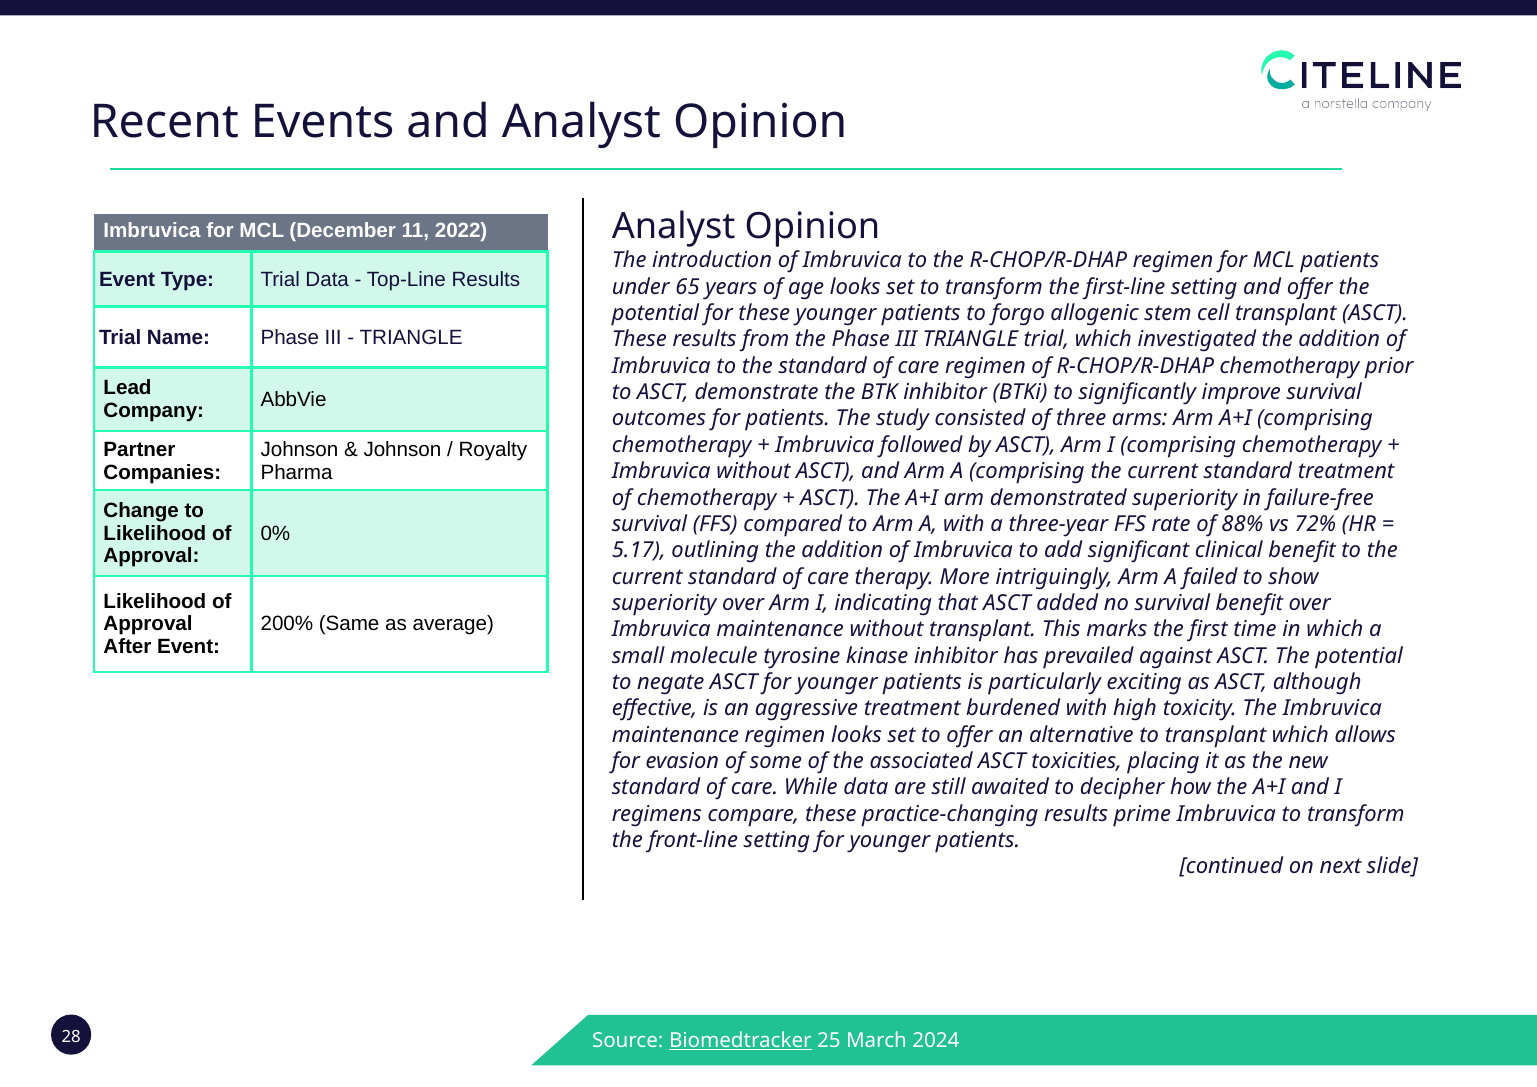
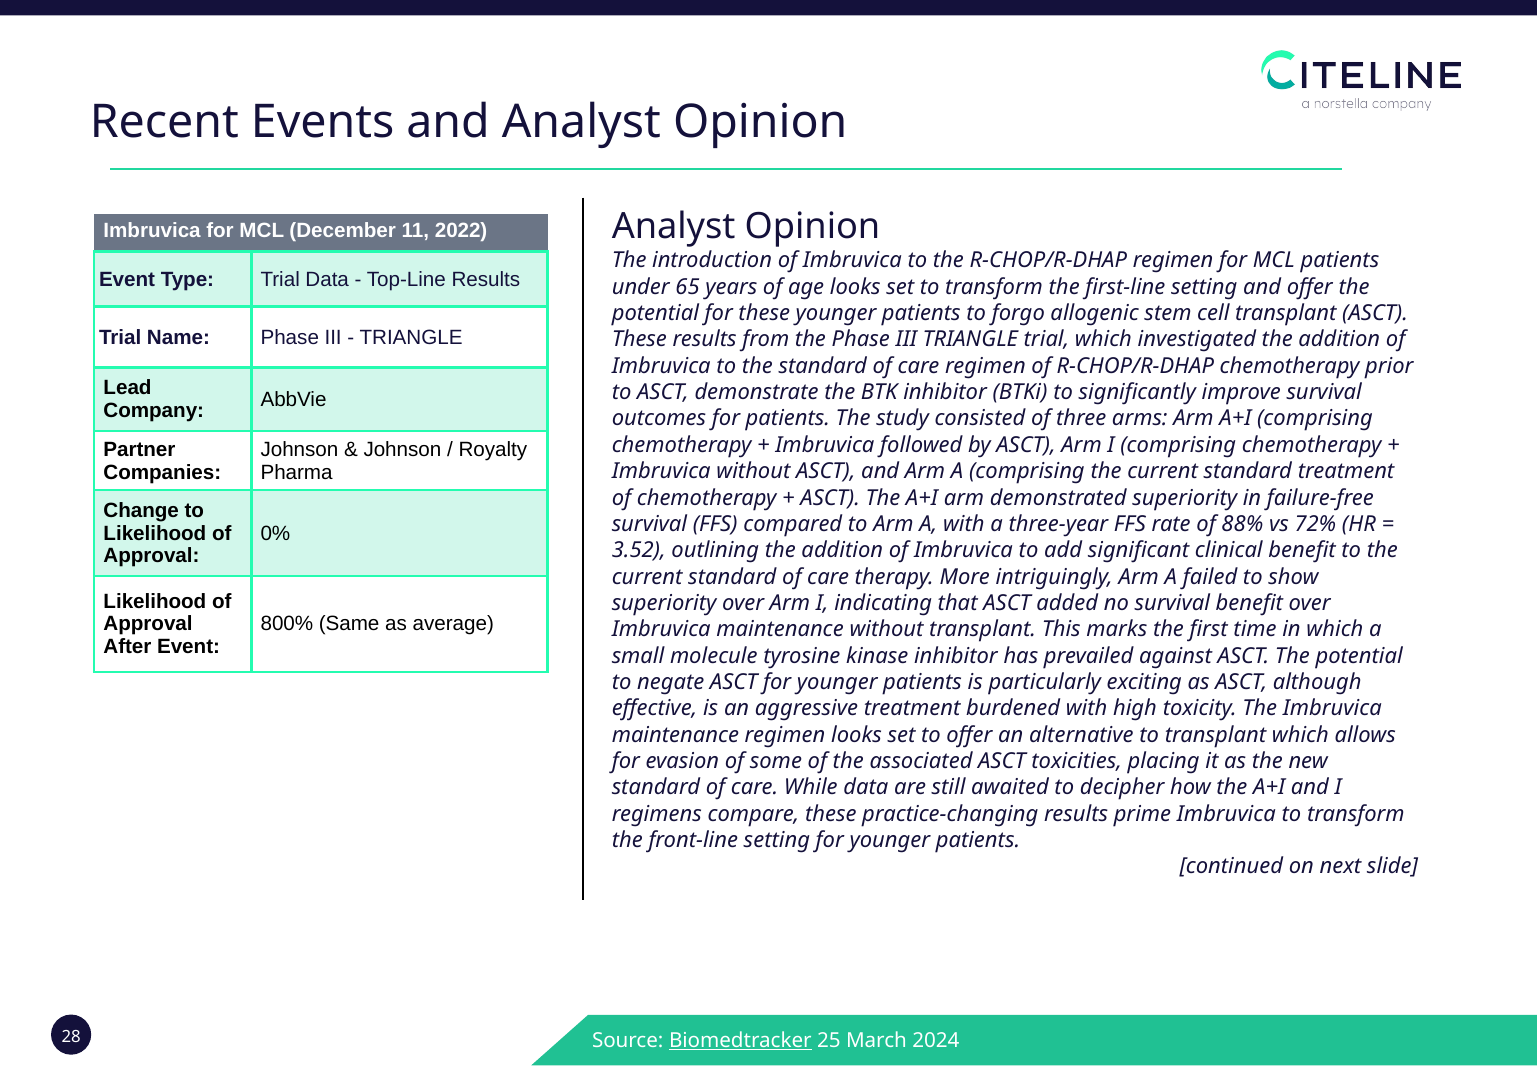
5.17: 5.17 -> 3.52 (639, 550)
200%: 200% -> 800% (287, 624)
